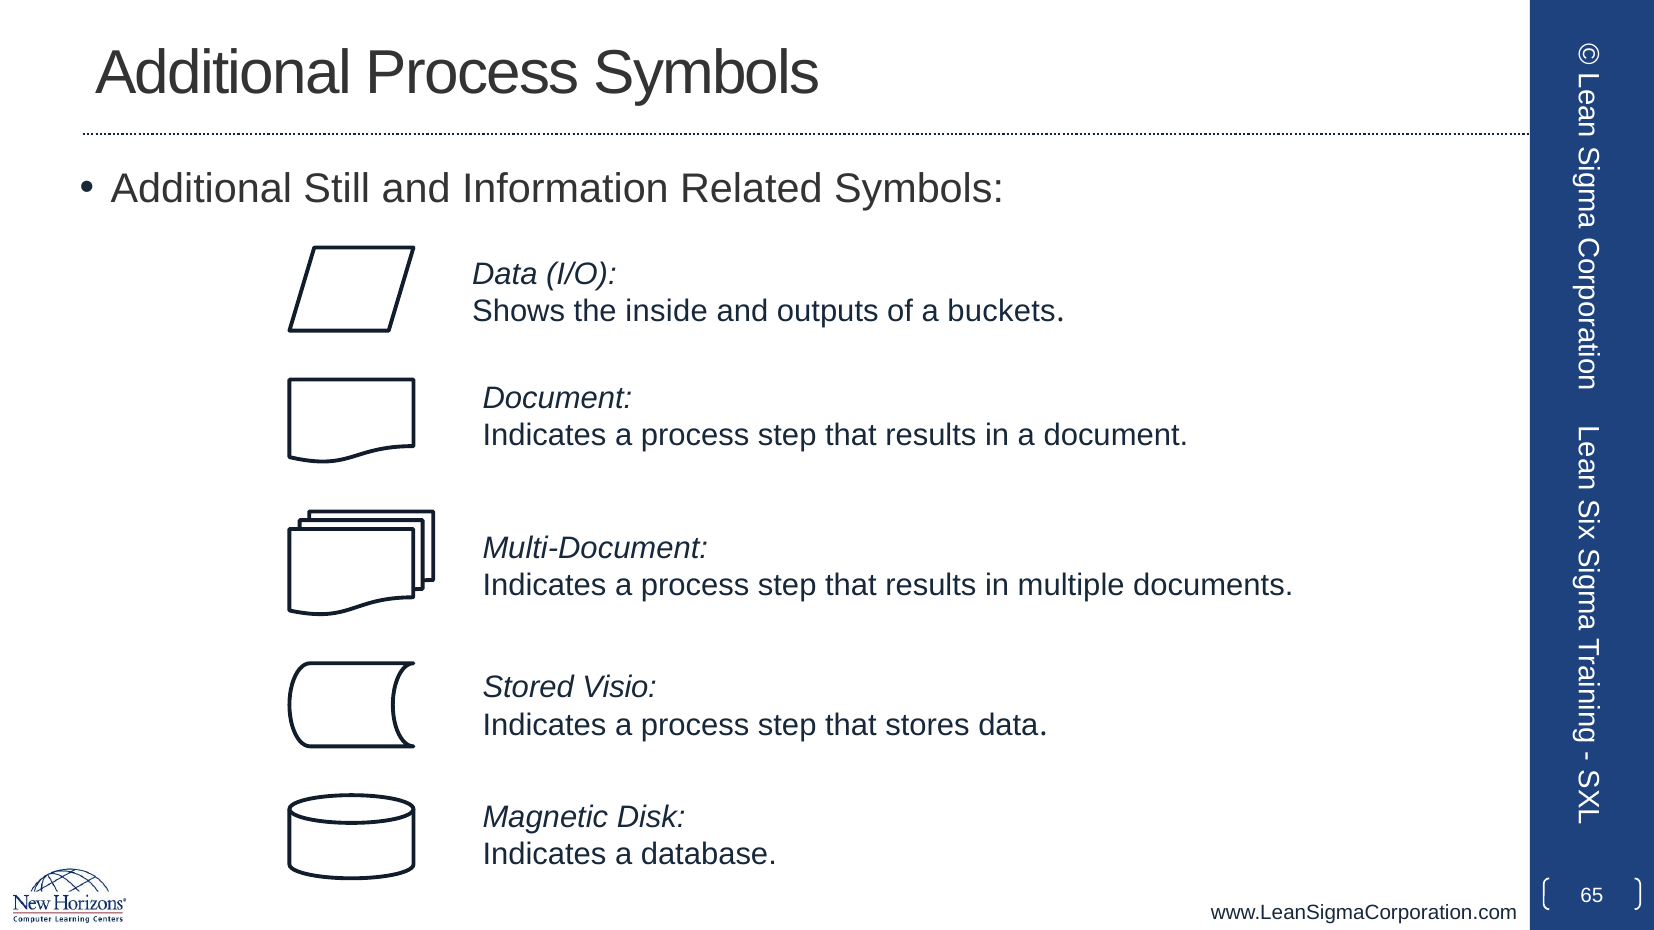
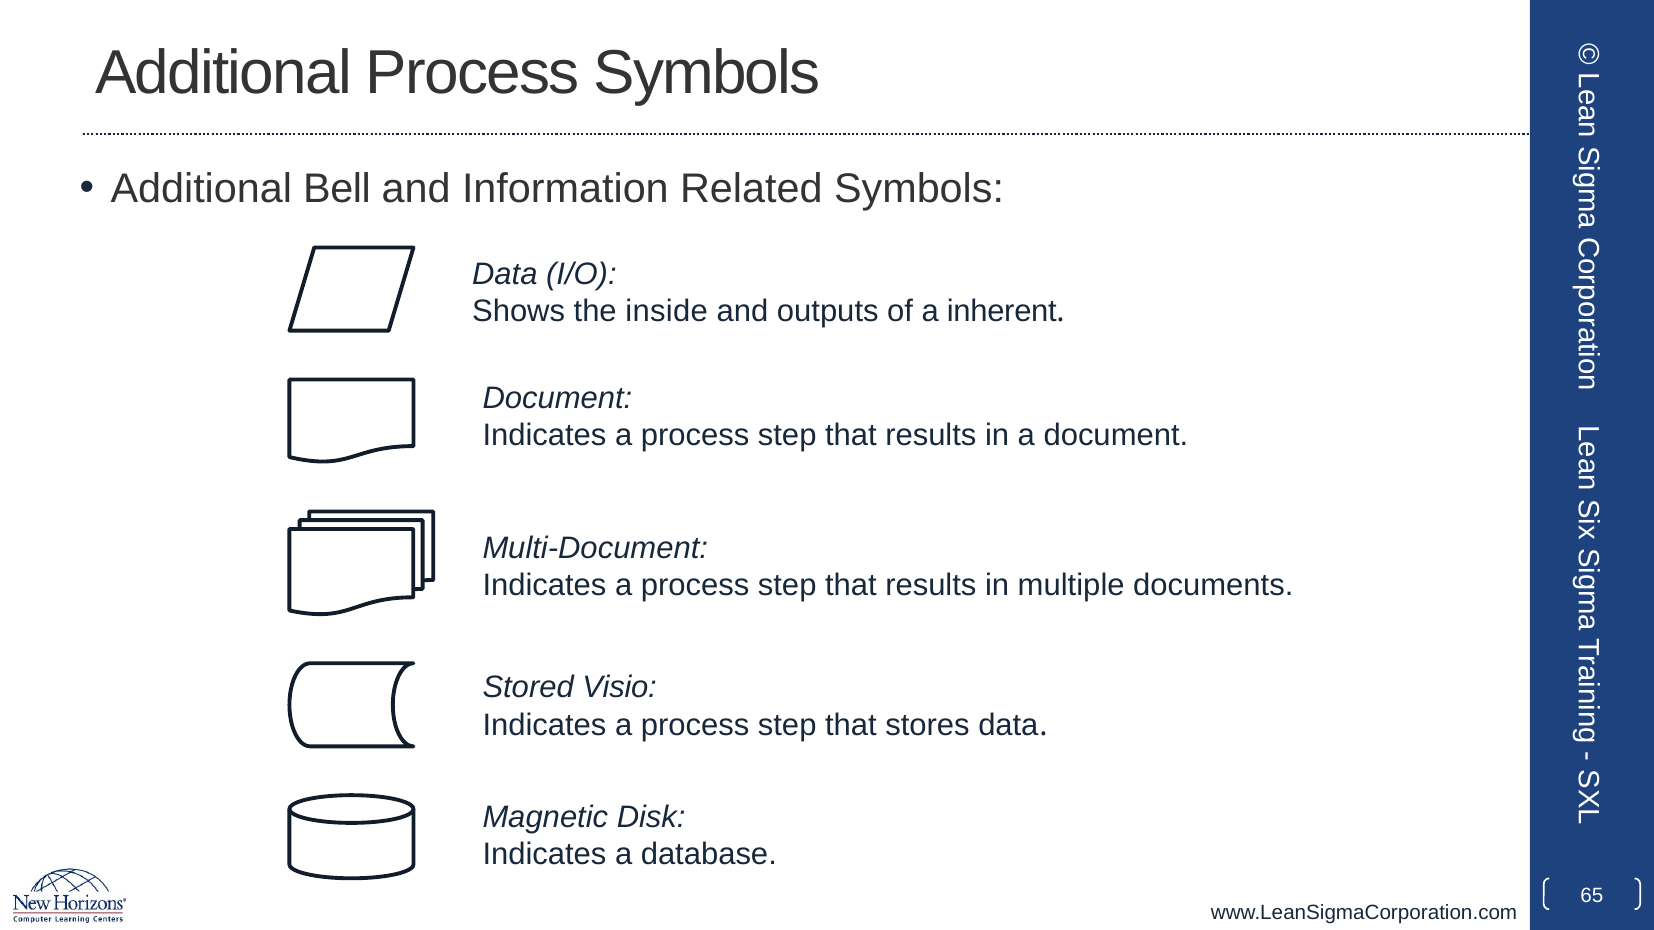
Still: Still -> Bell (337, 189)
buckets: buckets -> inherent (1002, 312)
